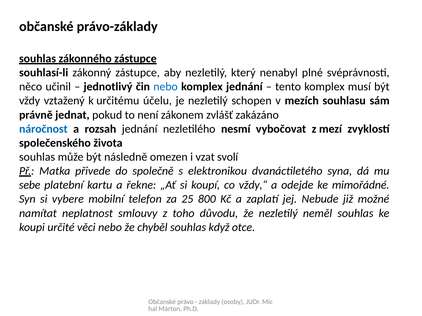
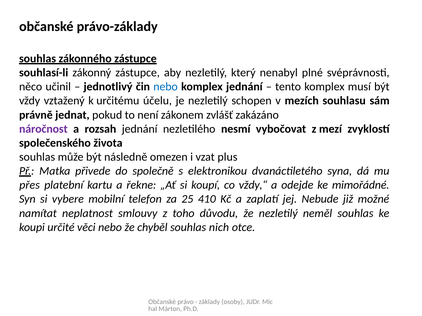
náročnost colour: blue -> purple (43, 129)
svolí: svolí -> plus (227, 157)
sebe: sebe -> přes (30, 185)
800: 800 -> 410 (207, 199)
když: když -> nich (219, 228)
